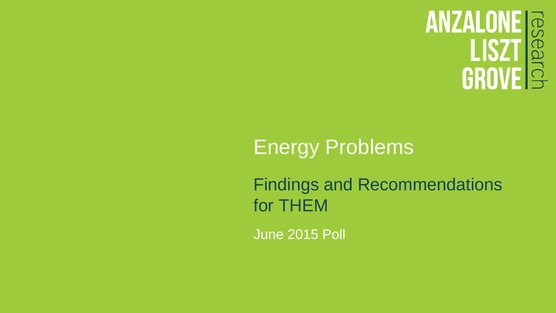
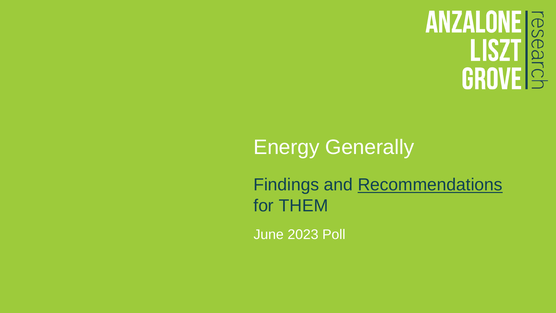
Problems: Problems -> Generally (370, 147)
Recommendations underline: none -> present (430, 185)
2015: 2015 -> 2023 (303, 235)
